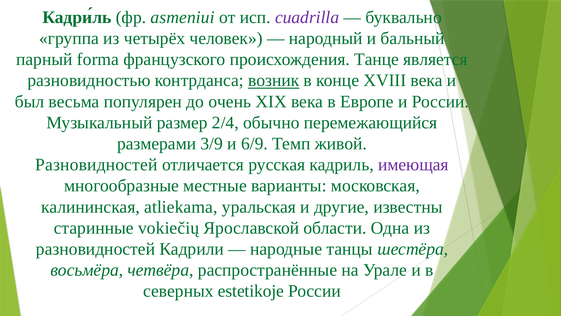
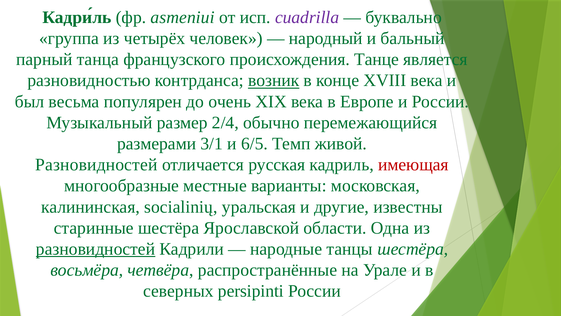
forma: forma -> танца (98, 59)
3/9: 3/9 -> 3/1 (212, 143)
6/9: 6/9 -> 6/5 (254, 143)
имеющая colour: purple -> red (413, 165)
atliekama: atliekama -> socialinių (181, 207)
старинные vokiečių: vokiečių -> шестёра (169, 228)
разновидностей underline: none -> present (96, 249)
estetikoje: estetikoje -> persipinti (251, 291)
